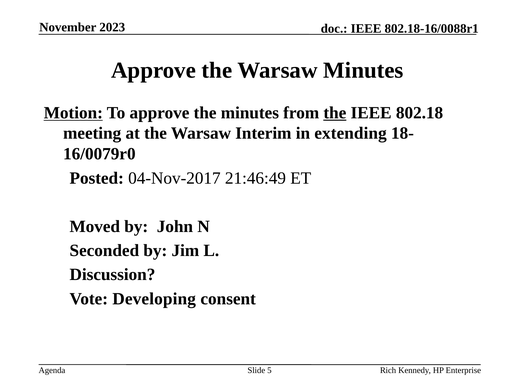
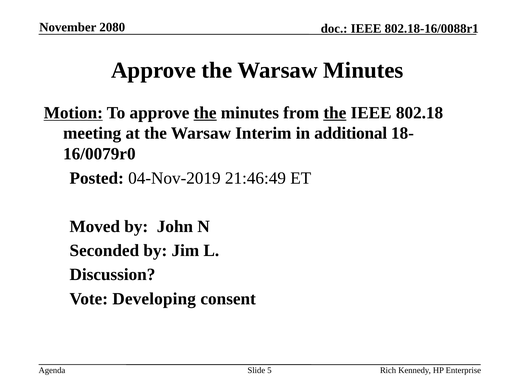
2023: 2023 -> 2080 (112, 27)
the underline: none -> present (205, 113)
extending: extending -> additional (351, 133)
04-Nov-2017: 04-Nov-2017 -> 04-Nov-2019 (174, 178)
